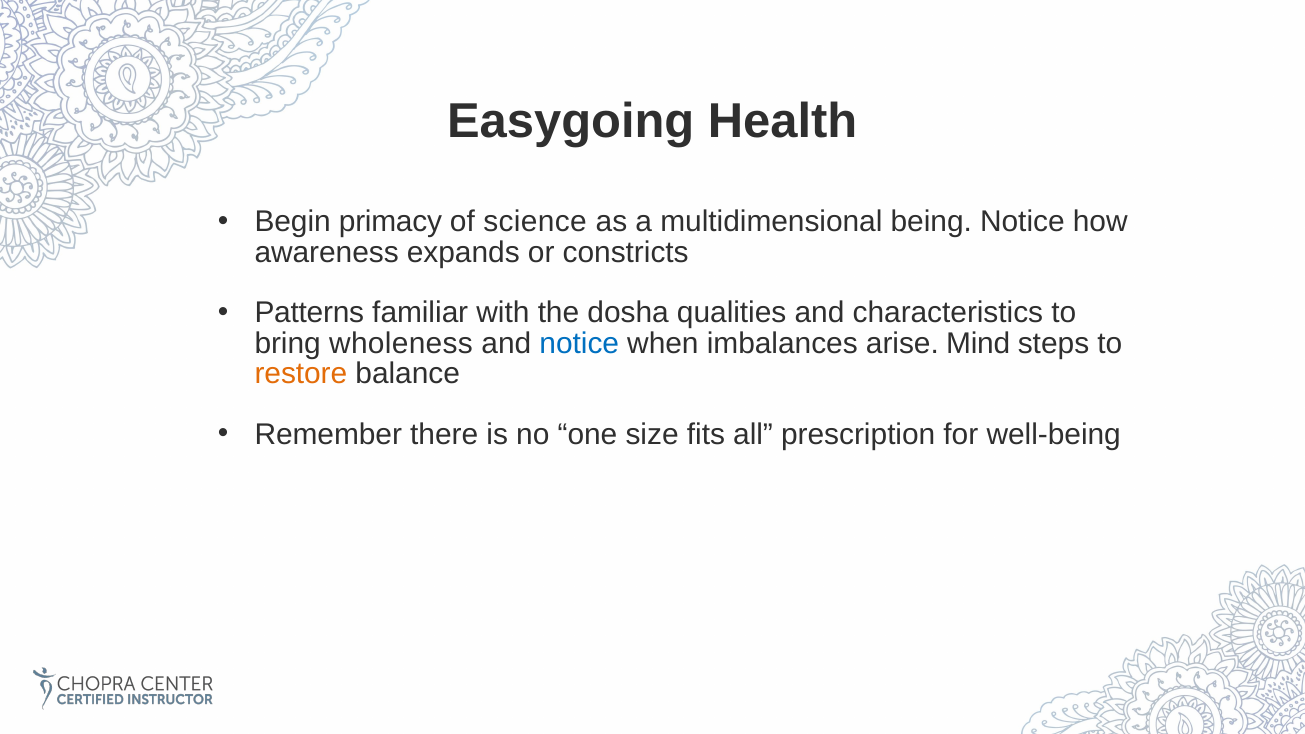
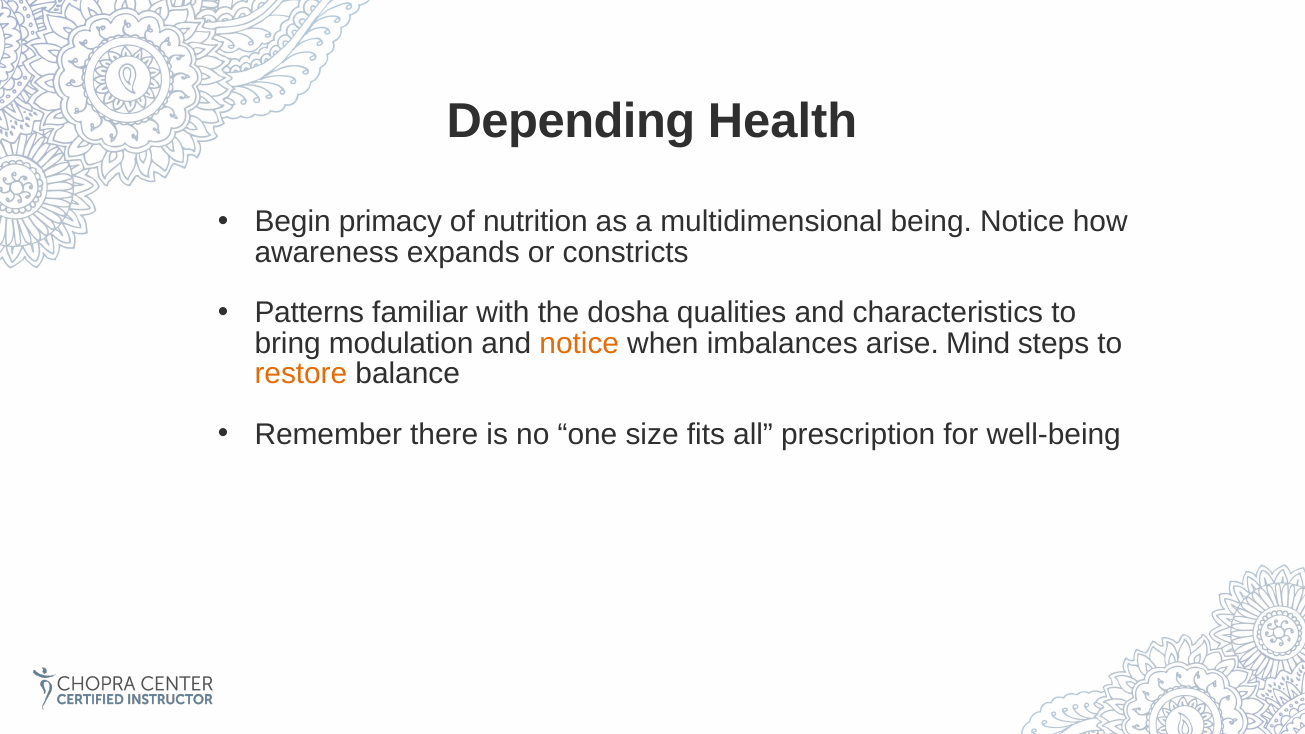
Easygoing: Easygoing -> Depending (571, 122)
science: science -> nutrition (535, 222)
wholeness: wholeness -> modulation (401, 343)
notice colour: blue -> orange (579, 343)
